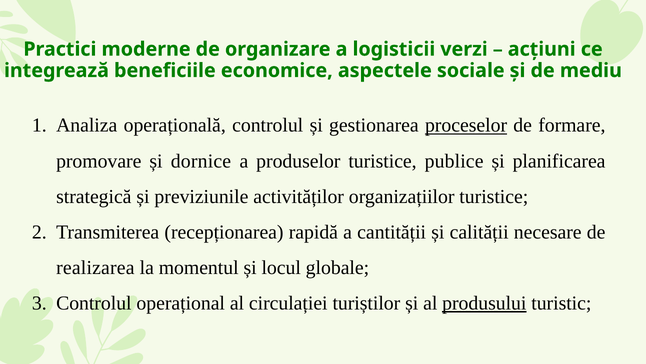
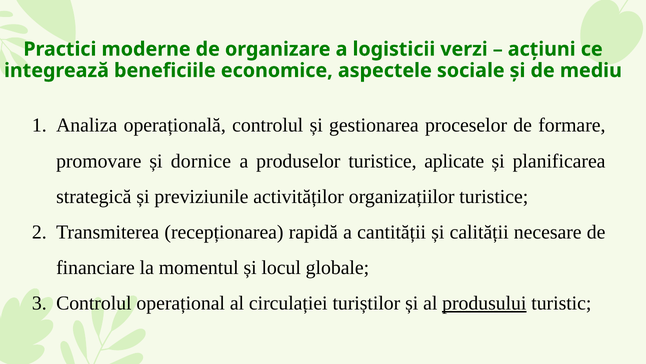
proceselor underline: present -> none (466, 125)
publice: publice -> aplicate (454, 161)
realizarea: realizarea -> financiare (95, 267)
